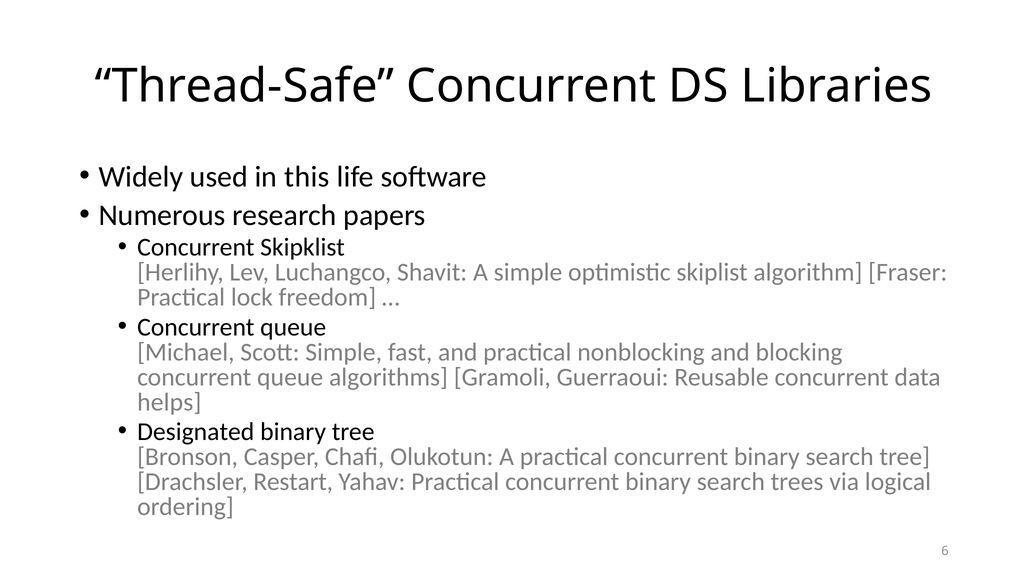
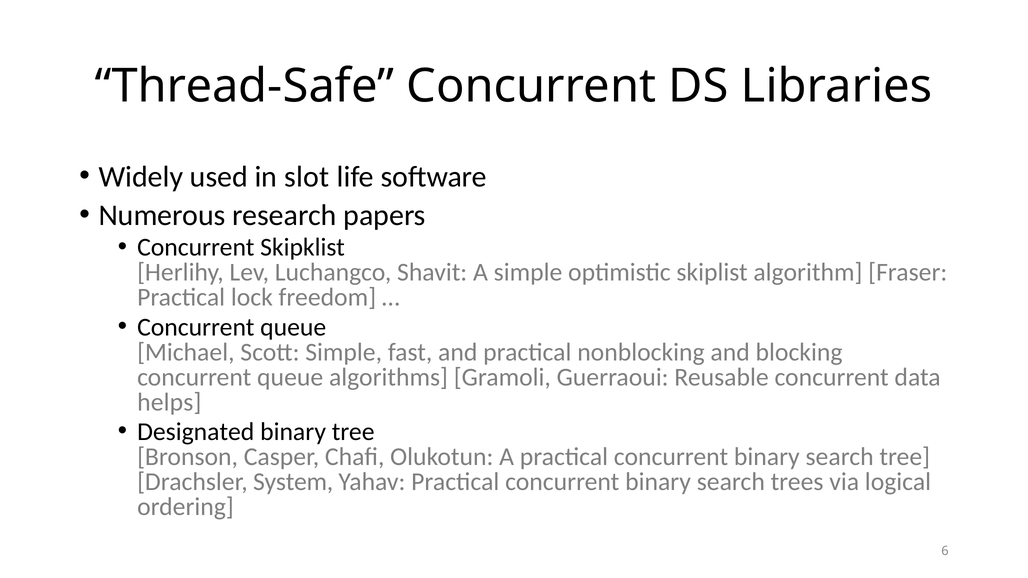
this: this -> slot (307, 177)
Restart: Restart -> System (293, 482)
